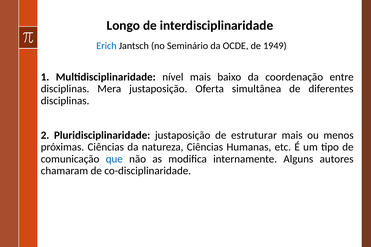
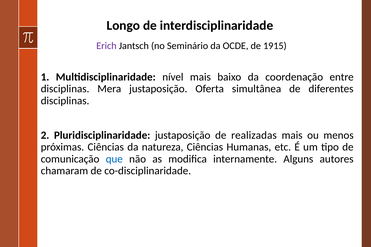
Erich colour: blue -> purple (106, 46)
1949: 1949 -> 1915 (275, 46)
estruturar: estruturar -> realizadas (254, 135)
